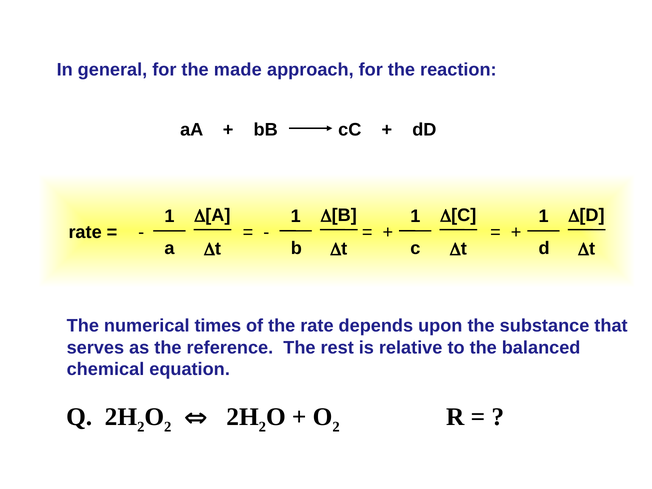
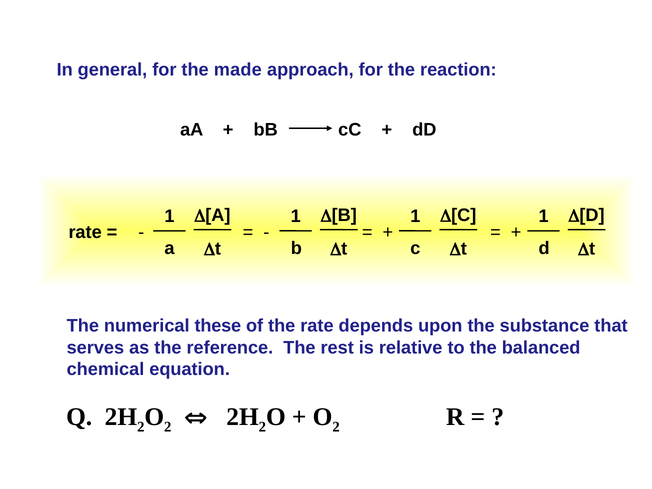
times: times -> these (218, 326)
